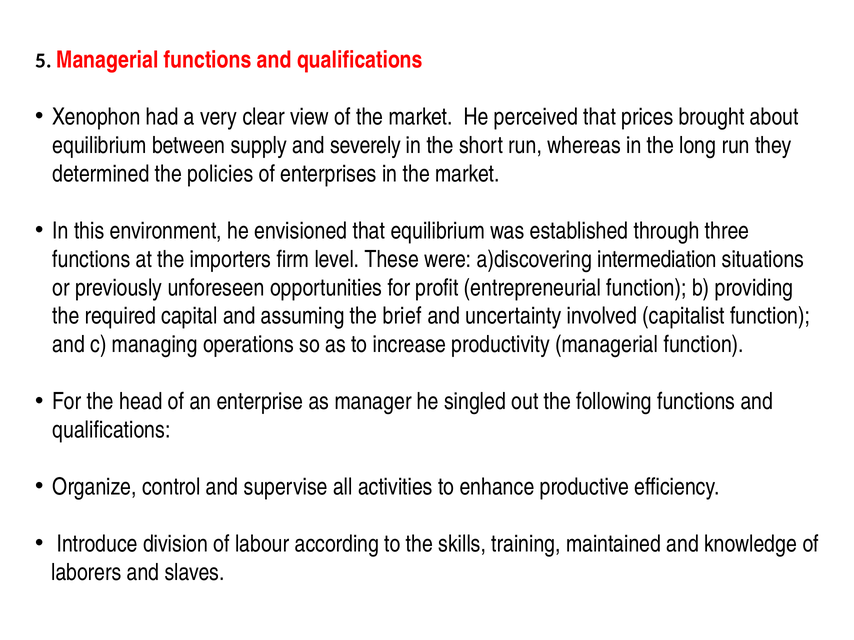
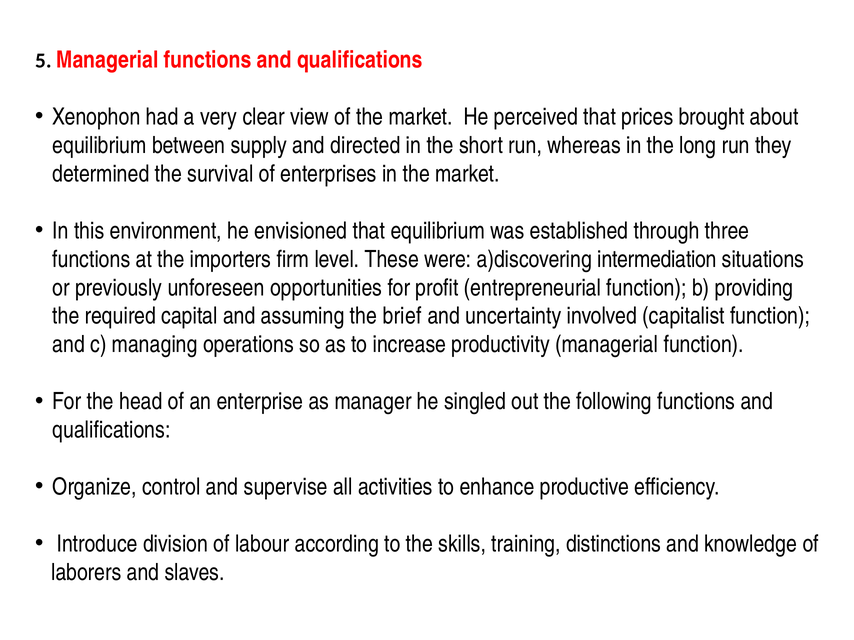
severely: severely -> directed (365, 146)
policies: policies -> survival (220, 174)
maintained: maintained -> distinctions (614, 544)
